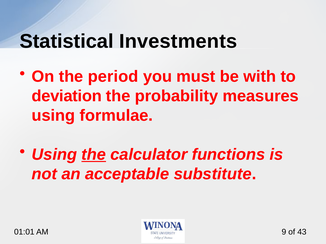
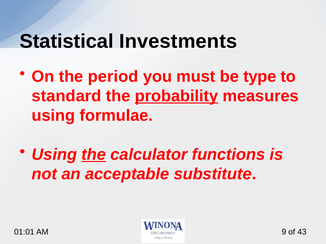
with: with -> type (260, 77)
deviation: deviation -> standard (67, 96)
probability underline: none -> present (176, 96)
